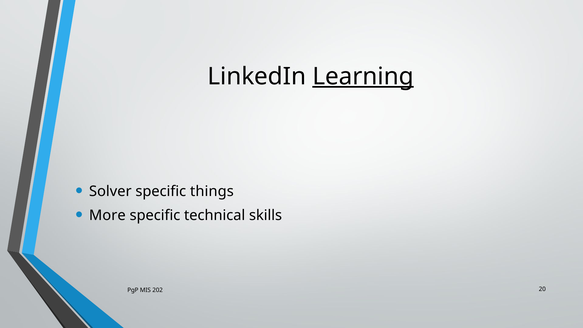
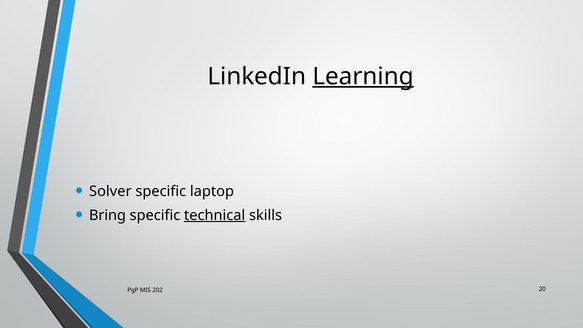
things: things -> laptop (212, 191)
More: More -> Bring (107, 215)
technical underline: none -> present (215, 215)
